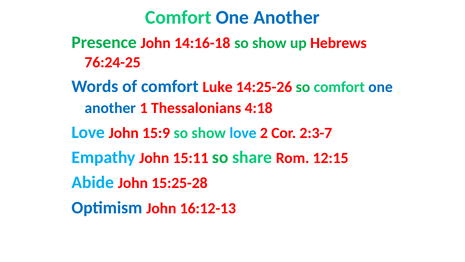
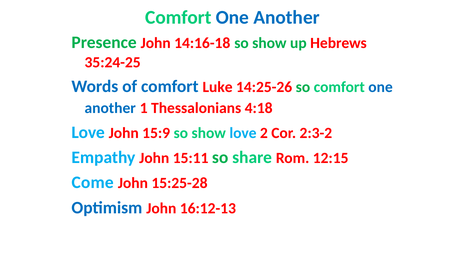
76:24-25: 76:24-25 -> 35:24-25 (113, 62)
2:3-7: 2:3-7 -> 2:3-2 (316, 133)
Abide: Abide -> Come (93, 182)
